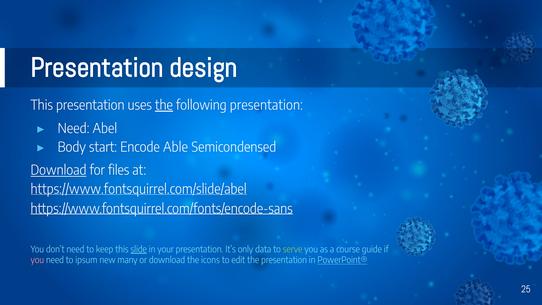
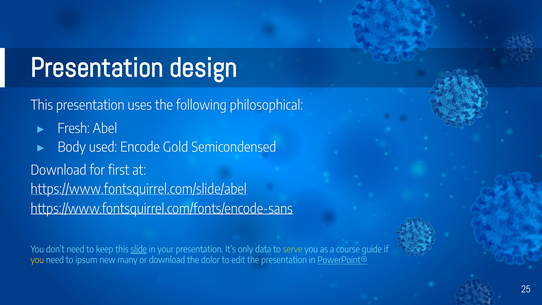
the underline: present -> none (164, 105)
following presentation: presentation -> philosophical (266, 105)
Need: Need -> Fresh (74, 129)
start: start -> used (103, 147)
Able: Able -> Gold (176, 147)
Download underline: present -> none (59, 170)
files: files -> first (119, 170)
you colour: pink -> yellow (37, 260)
icons: icons -> dolor (210, 260)
